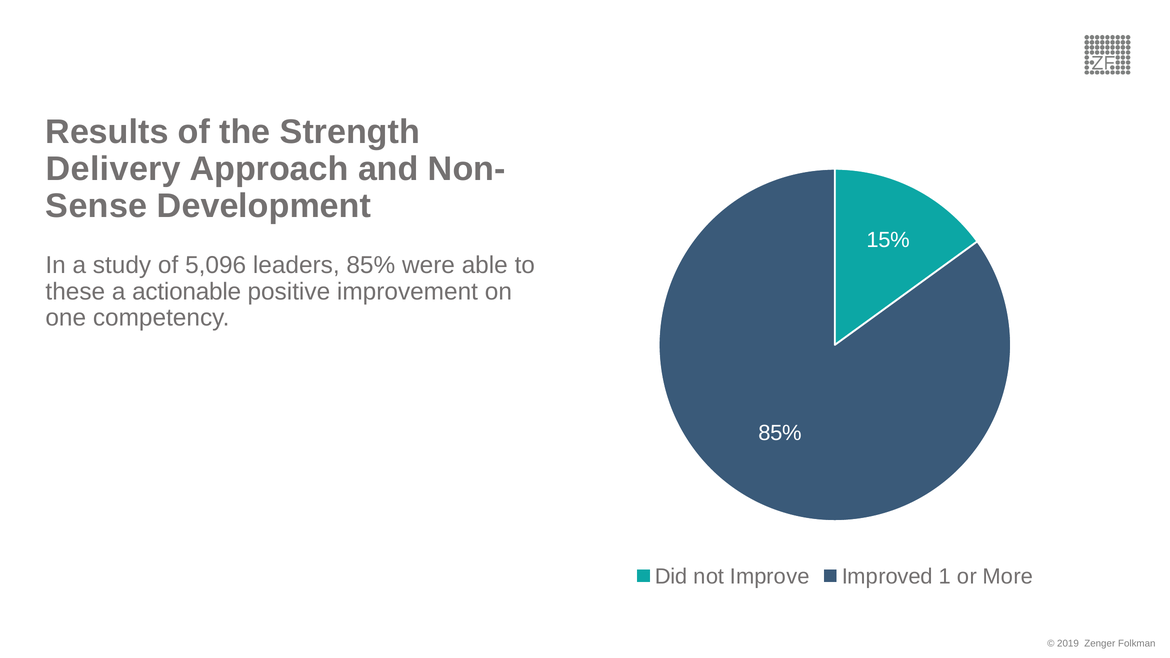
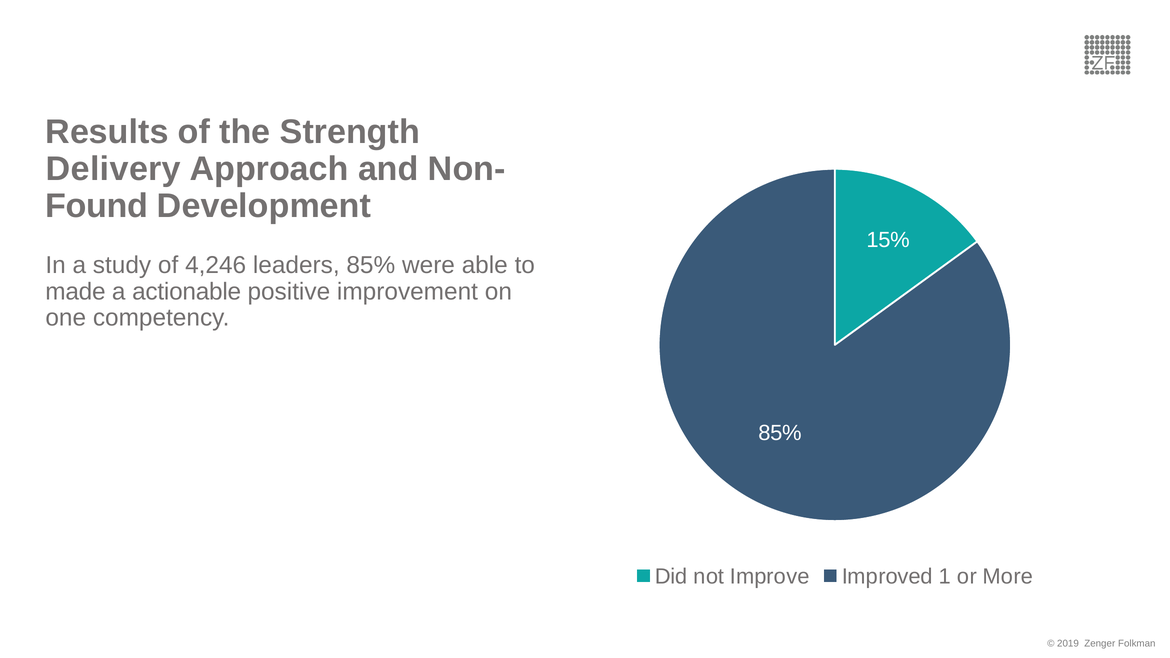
Sense: Sense -> Found (97, 206)
5,096: 5,096 -> 4,246 (216, 265)
these: these -> made (75, 292)
